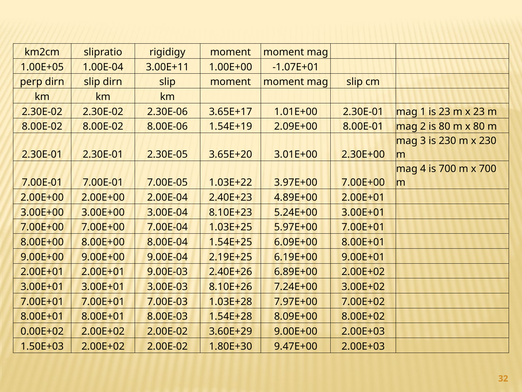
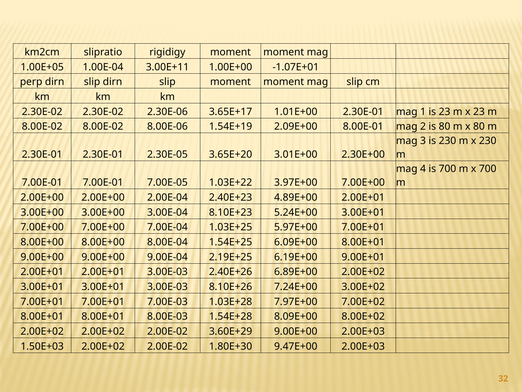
2.00E+01 9.00E-03: 9.00E-03 -> 3.00E-03 (167, 272)
0.00E+02: 0.00E+02 -> 2.00E+02 (42, 331)
